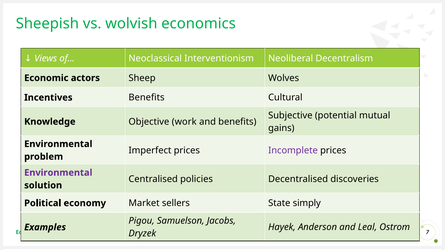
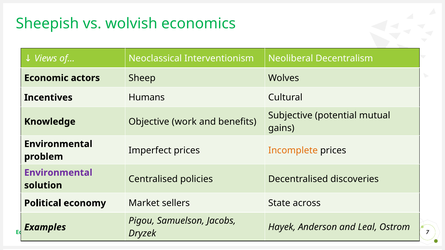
Incentives Benefits: Benefits -> Humans (147, 98)
Incomplete colour: purple -> orange (293, 151)
simply: simply -> across (307, 203)
